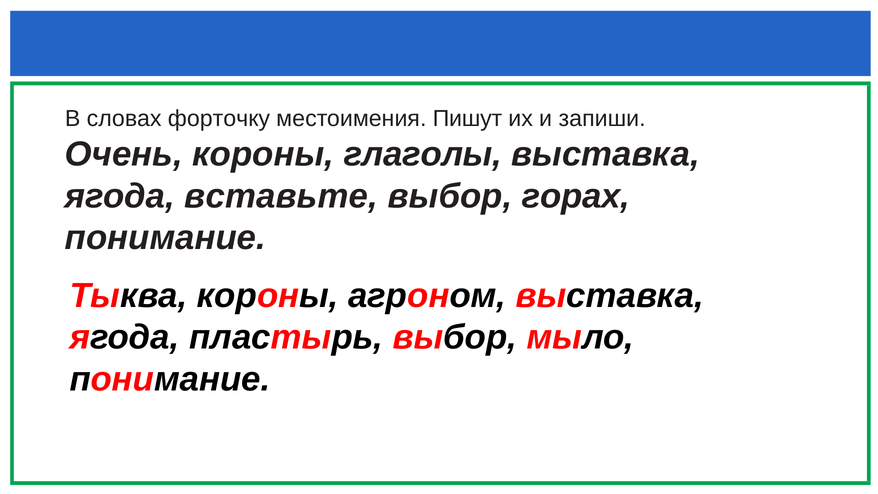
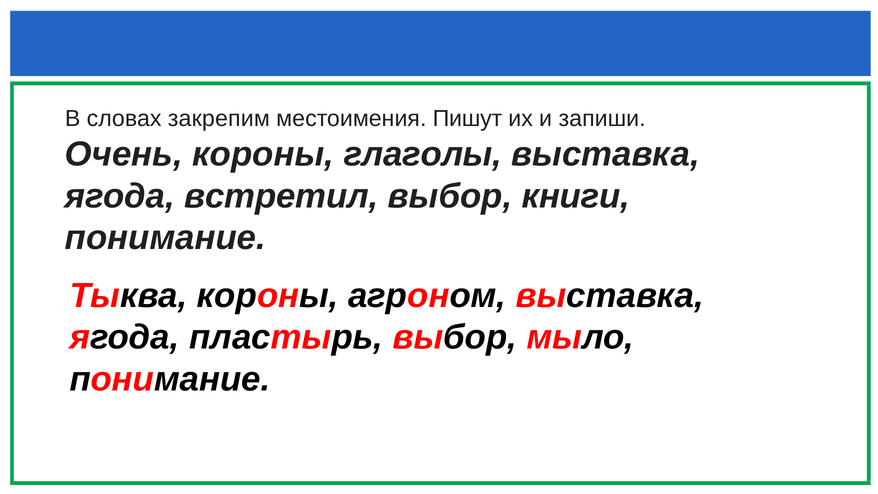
форточку: форточку -> закрепим (219, 119)
вставьте: вставьте -> встретил (281, 196)
горах: горах -> книги (576, 196)
